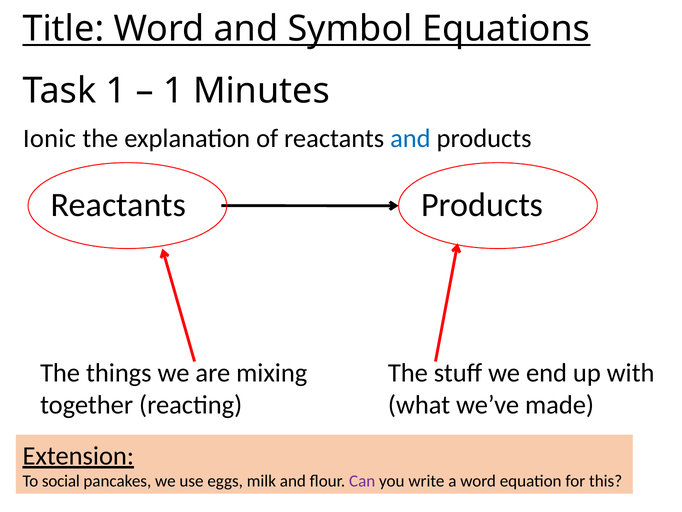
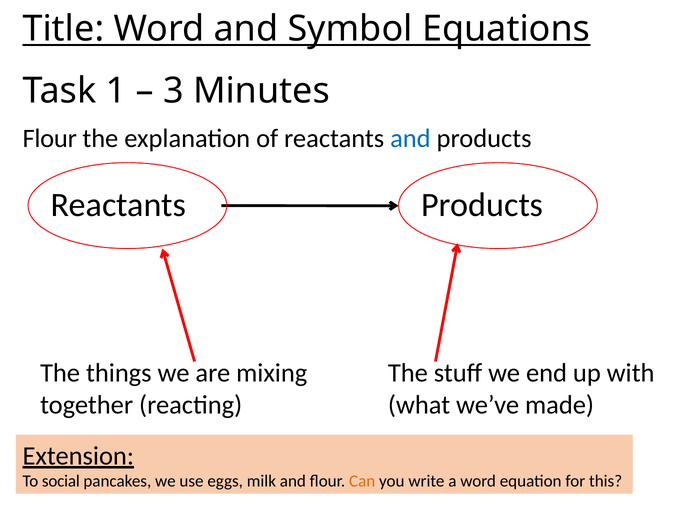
1: 1 -> 3 (173, 91)
Ionic: Ionic -> Flour (50, 138)
Can colour: purple -> orange (362, 481)
